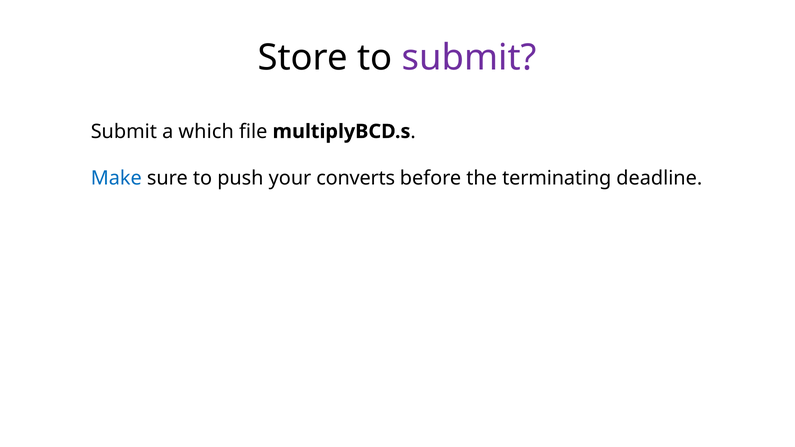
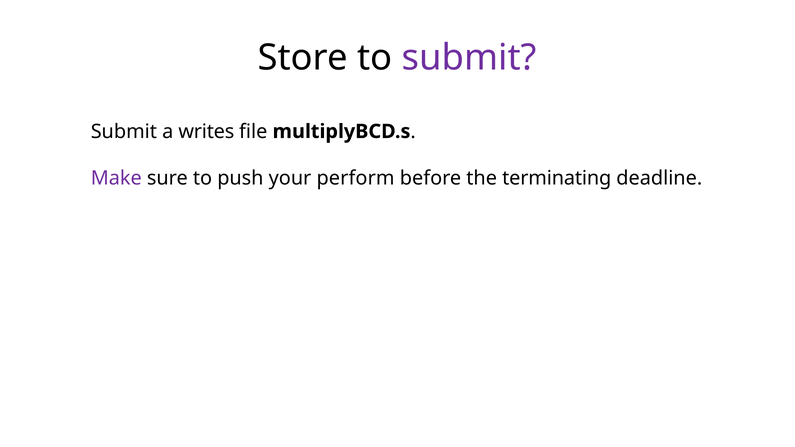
which: which -> writes (206, 132)
Make colour: blue -> purple (116, 178)
converts: converts -> perform (356, 178)
